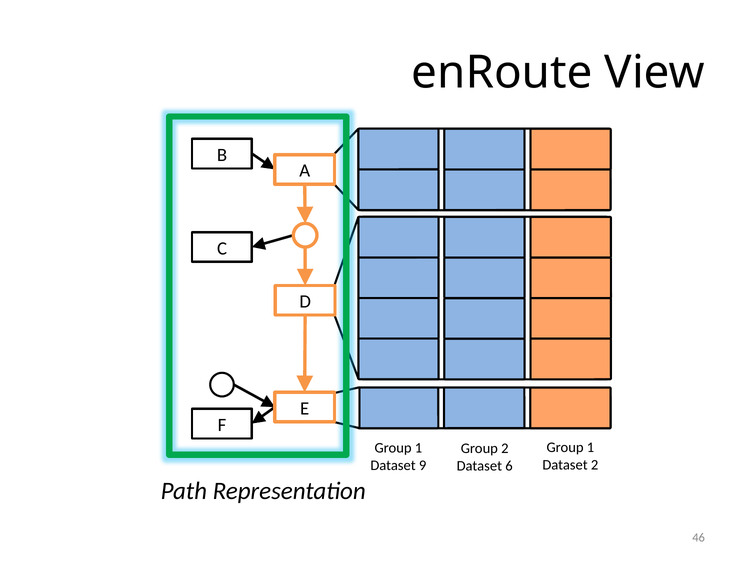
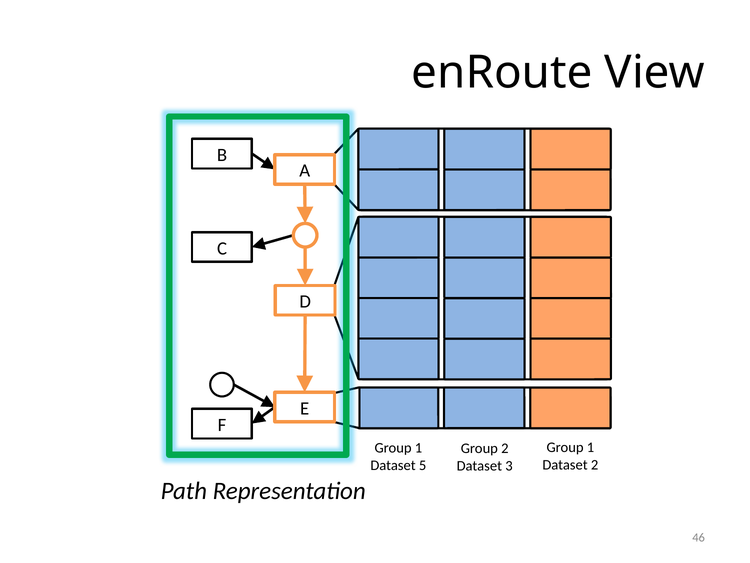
9: 9 -> 5 (423, 465)
6: 6 -> 3 (509, 466)
